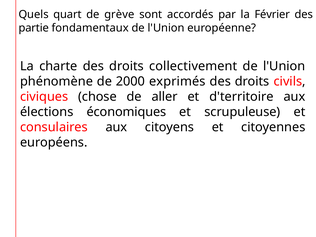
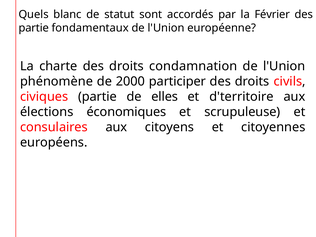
quart: quart -> blanc (68, 15)
grève: grève -> statut (119, 15)
collectivement: collectivement -> condamnation (193, 66)
exprimés: exprimés -> participer (177, 81)
civiques chose: chose -> partie (97, 97)
aller: aller -> elles (165, 97)
